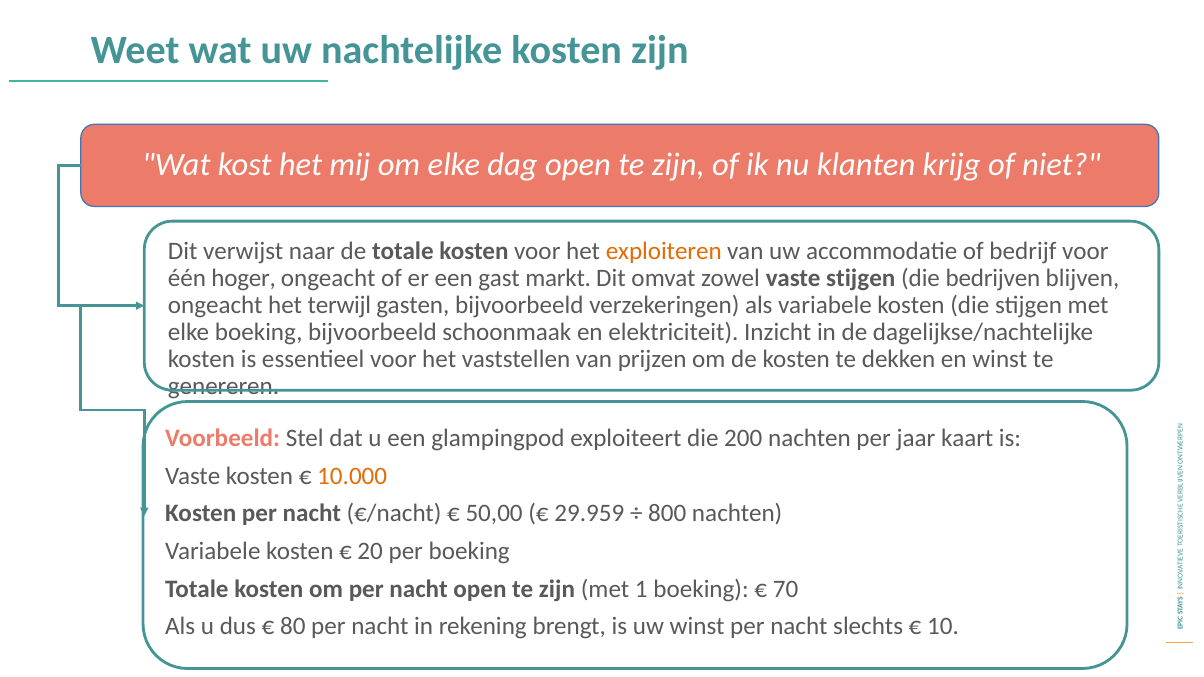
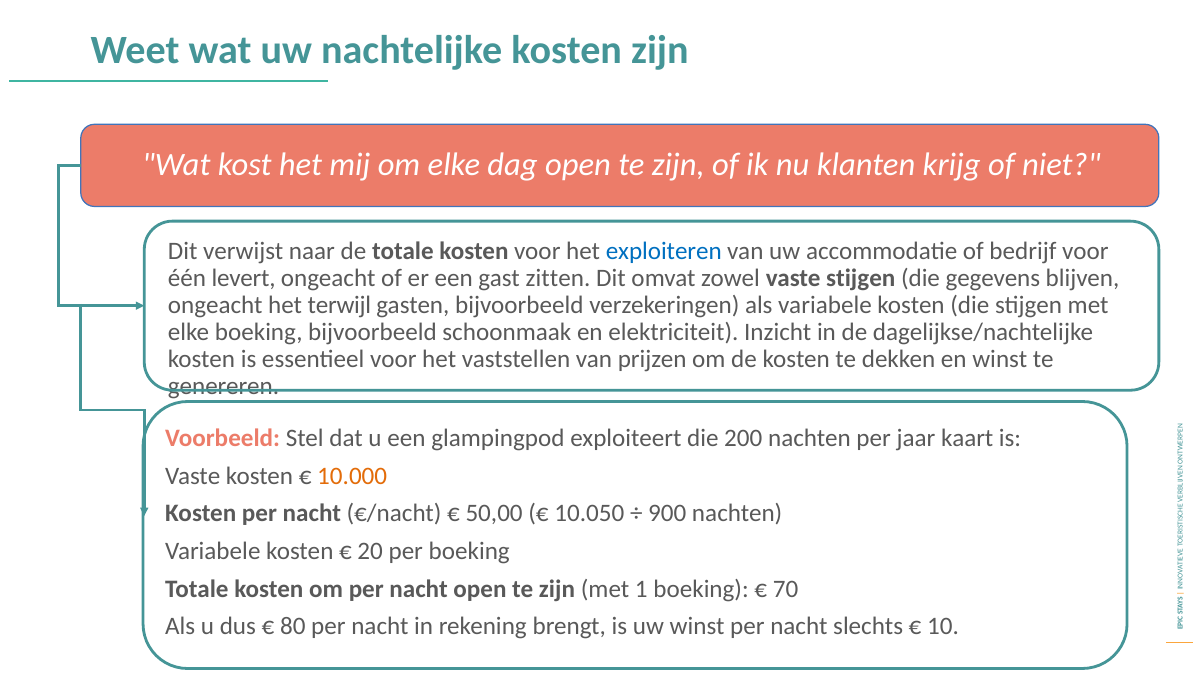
exploiteren colour: orange -> blue (664, 251)
hoger: hoger -> levert (244, 278)
markt: markt -> zitten (558, 278)
bedrijven: bedrijven -> gegevens (993, 278)
29.959: 29.959 -> 10.050 (589, 514)
800: 800 -> 900 (667, 514)
